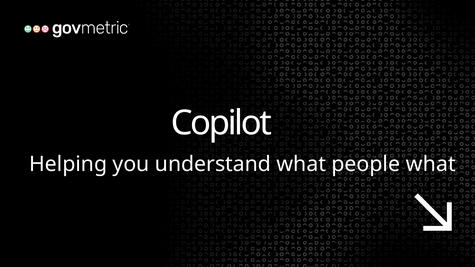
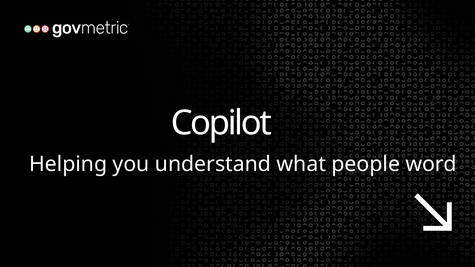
people what: what -> word (431, 164)
